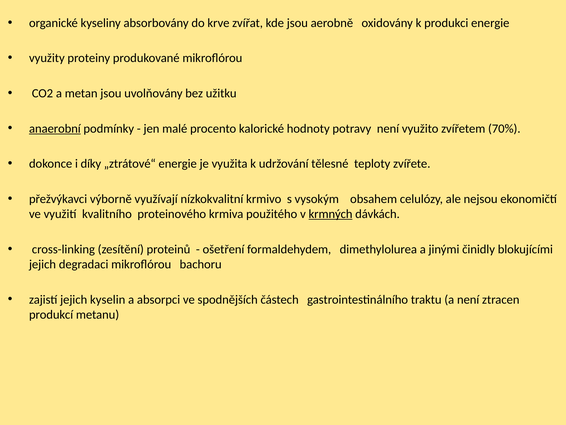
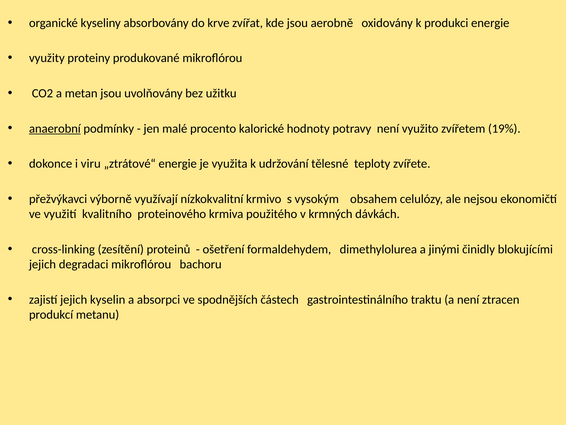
70%: 70% -> 19% (504, 128)
díky: díky -> viru (91, 164)
krmných underline: present -> none (331, 214)
